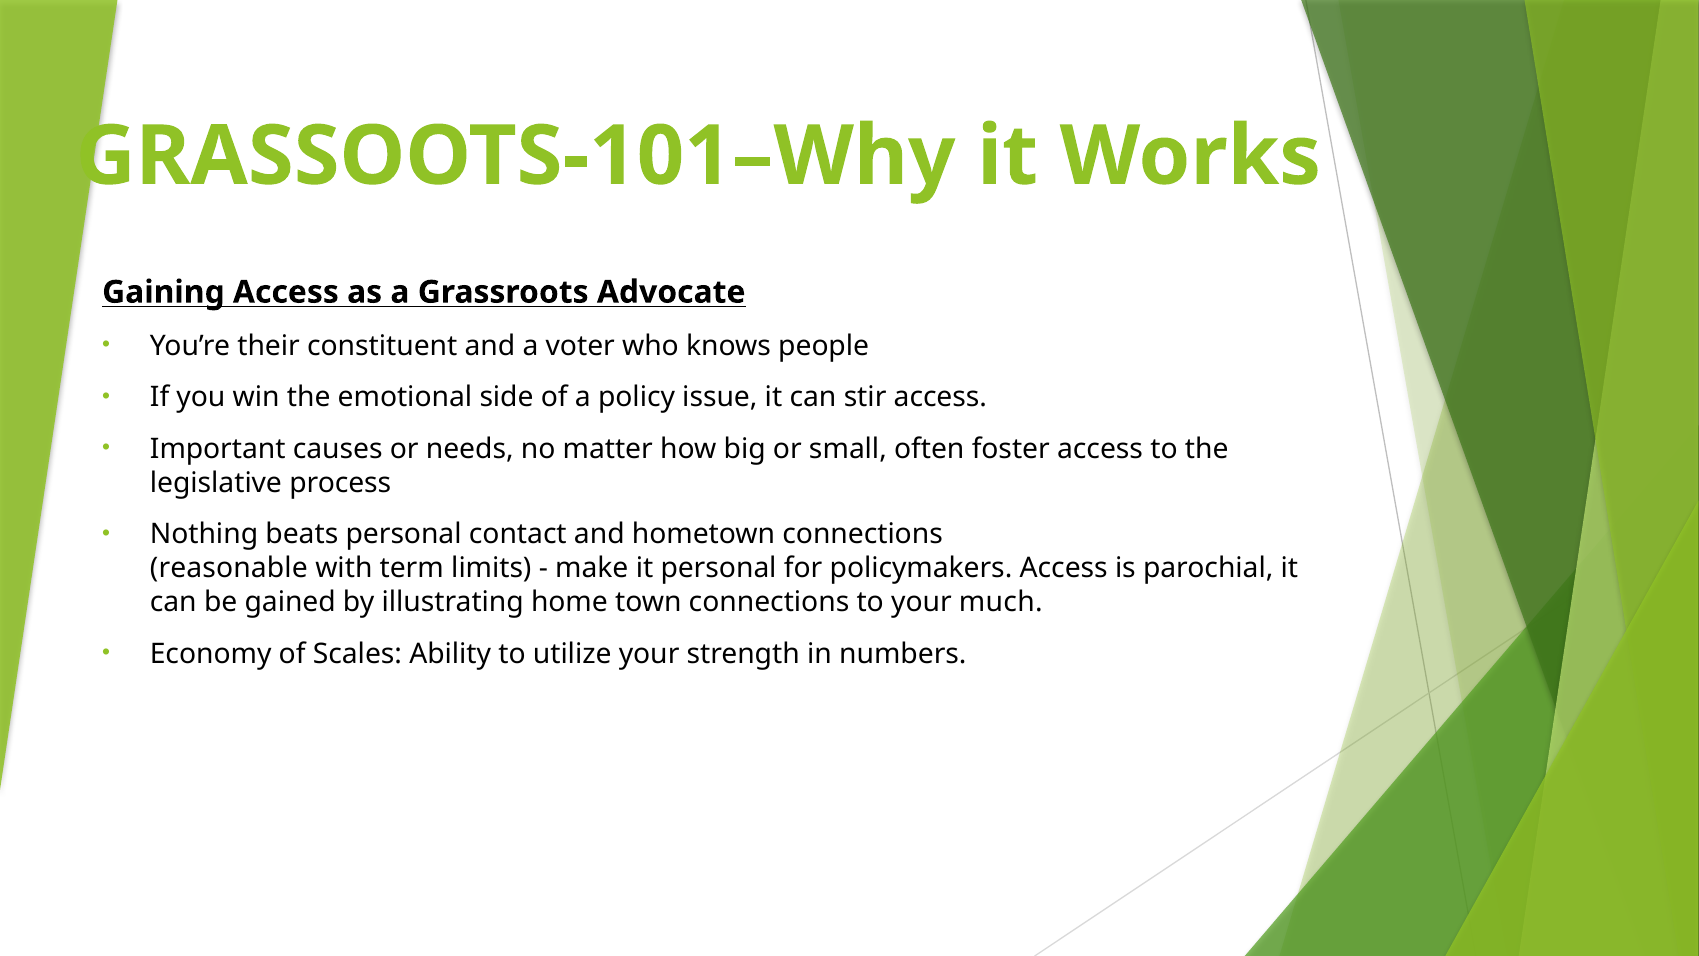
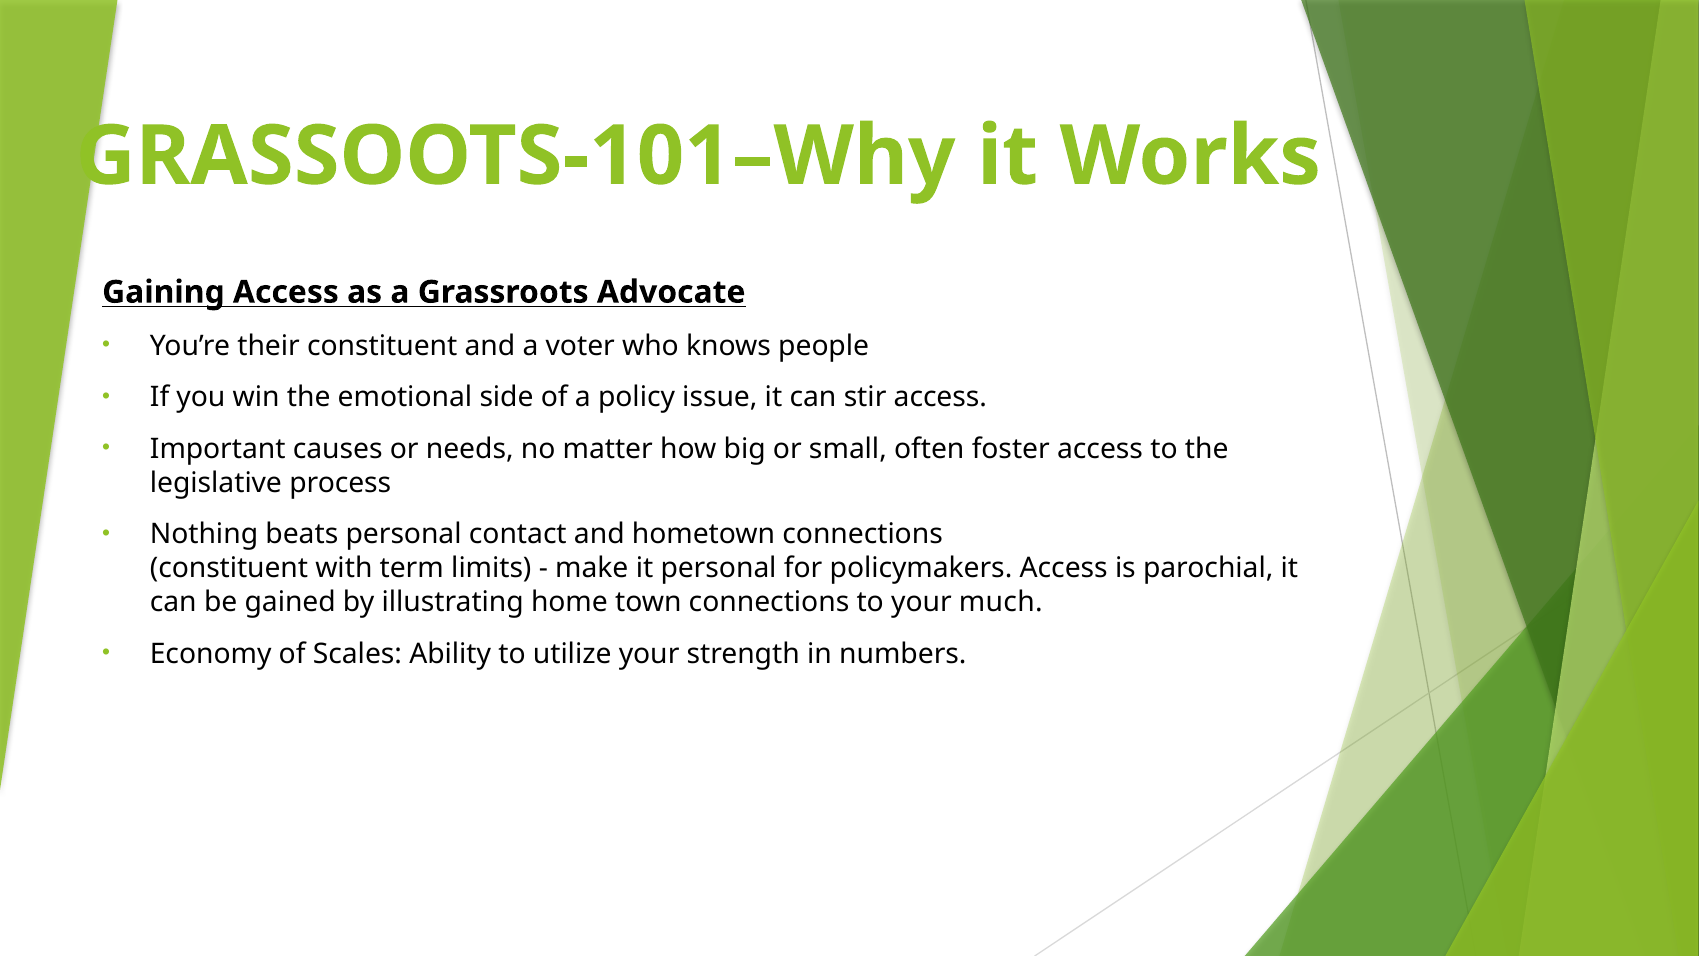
reasonable: reasonable -> constituent (229, 568)
